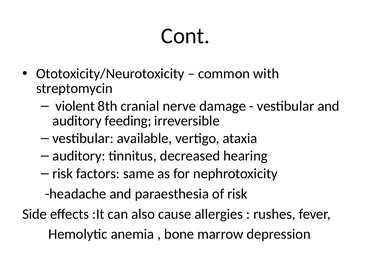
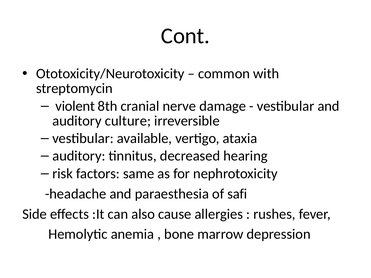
feeding: feeding -> culture (128, 121)
of risk: risk -> safi (237, 194)
